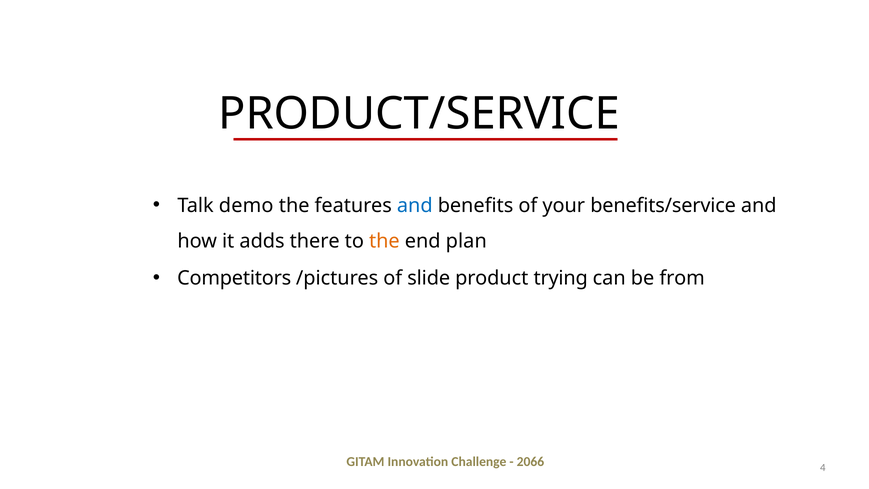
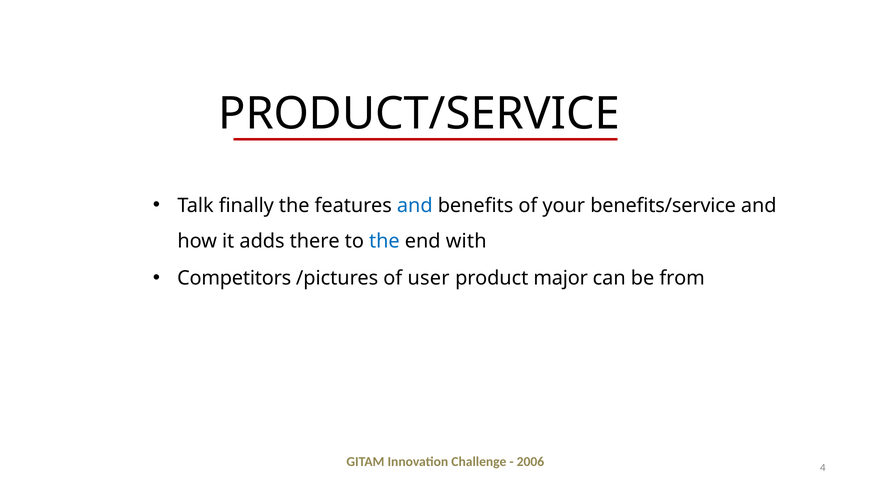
demo: demo -> finally (246, 205)
the colour: orange -> blue (384, 241)
plan: plan -> with (466, 241)
slide: slide -> user (429, 278)
trying: trying -> major (561, 278)
2066: 2066 -> 2006 (530, 462)
